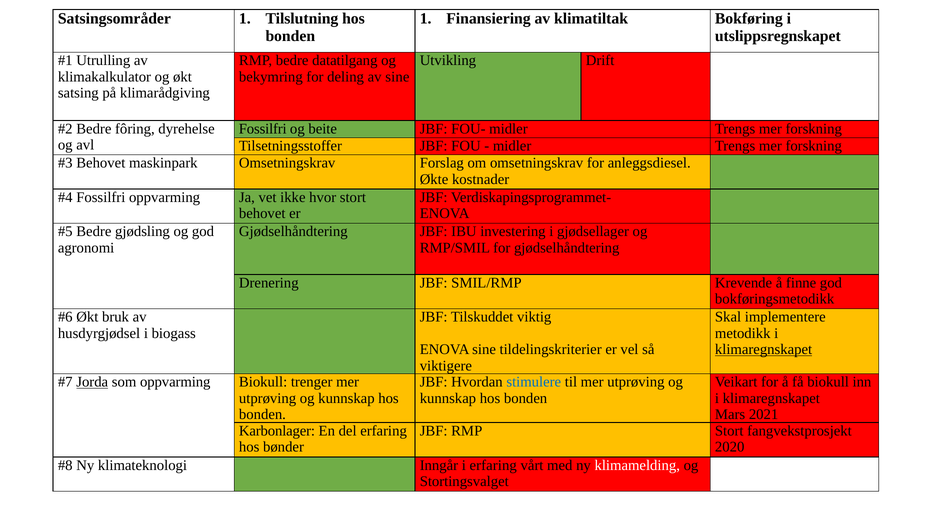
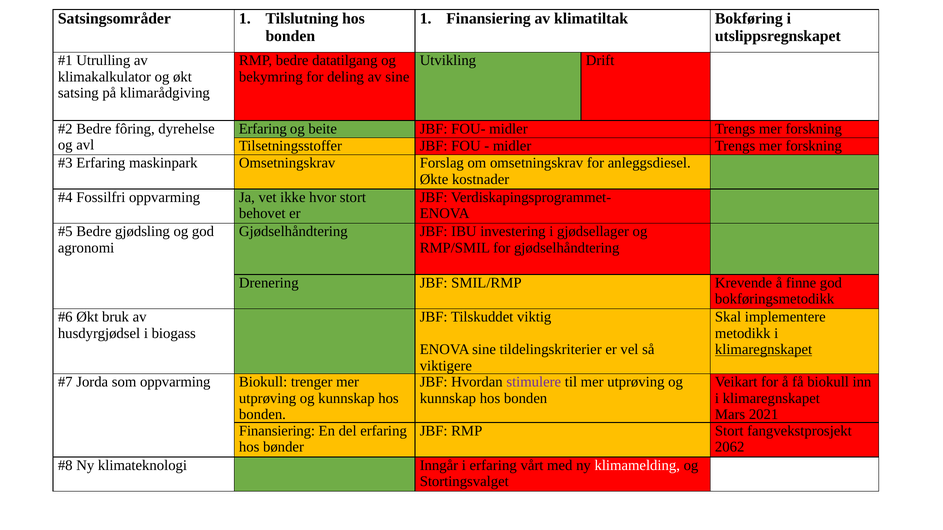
Fossilfri: Fossilfri -> Erfaring (263, 129)
Behovet: Behovet -> Erfaring (101, 163)
Jorda underline: present -> none (92, 382)
stimulere colour: blue -> purple (534, 382)
Karbonlager: Karbonlager -> Finansiering (277, 431)
2020: 2020 -> 2062 (730, 447)
